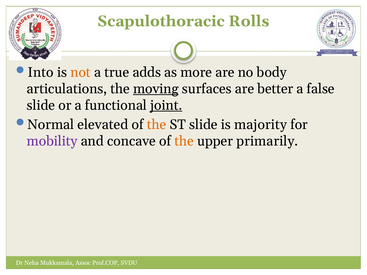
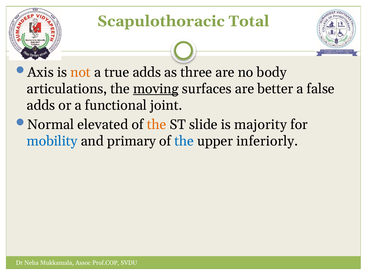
Rolls: Rolls -> Total (249, 21)
Into: Into -> Axis (41, 72)
more: more -> three (196, 72)
slide: slide -> adds (41, 105)
joint underline: present -> none (166, 105)
mobility colour: purple -> blue (52, 141)
concave: concave -> primary (131, 141)
the colour: orange -> blue (184, 141)
primarily: primarily -> inferiorly (267, 141)
